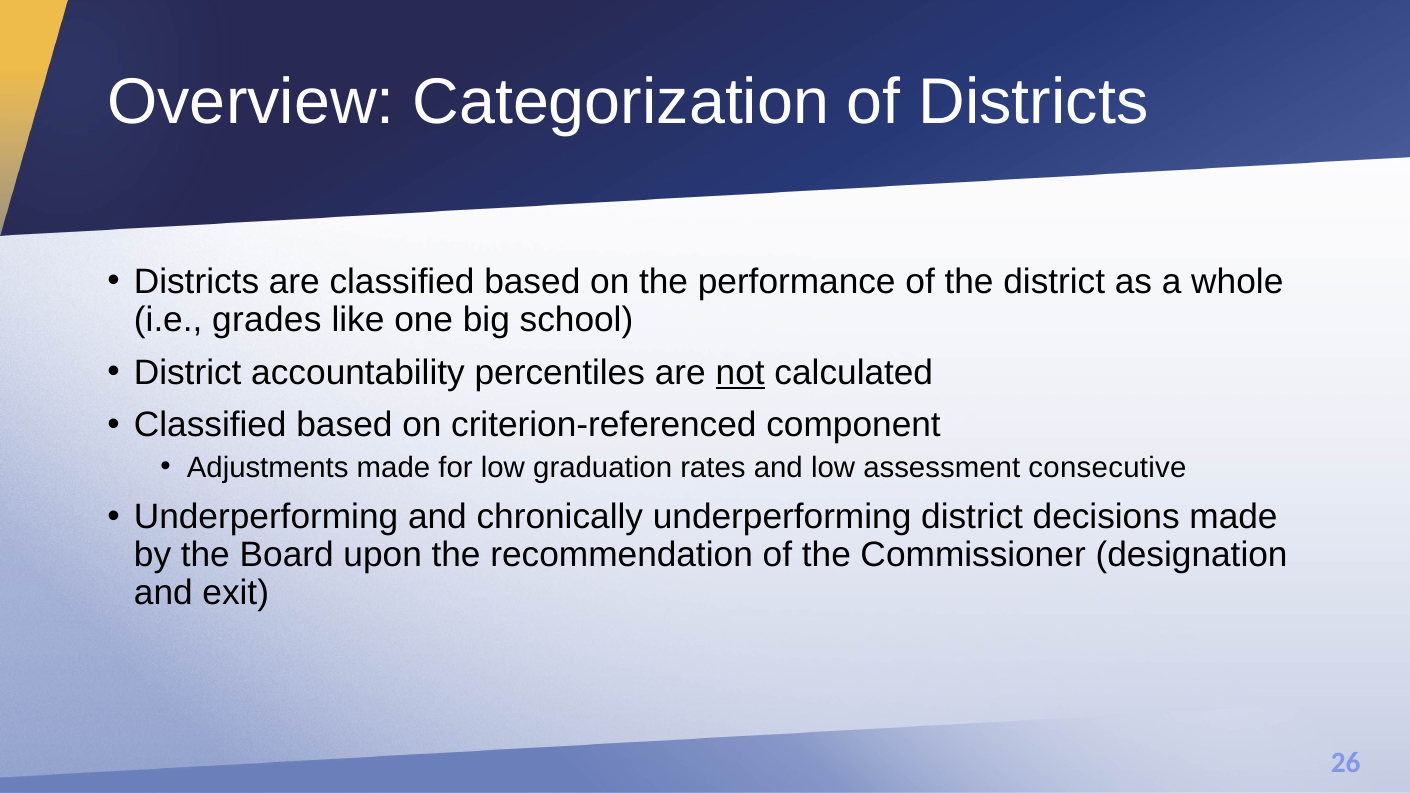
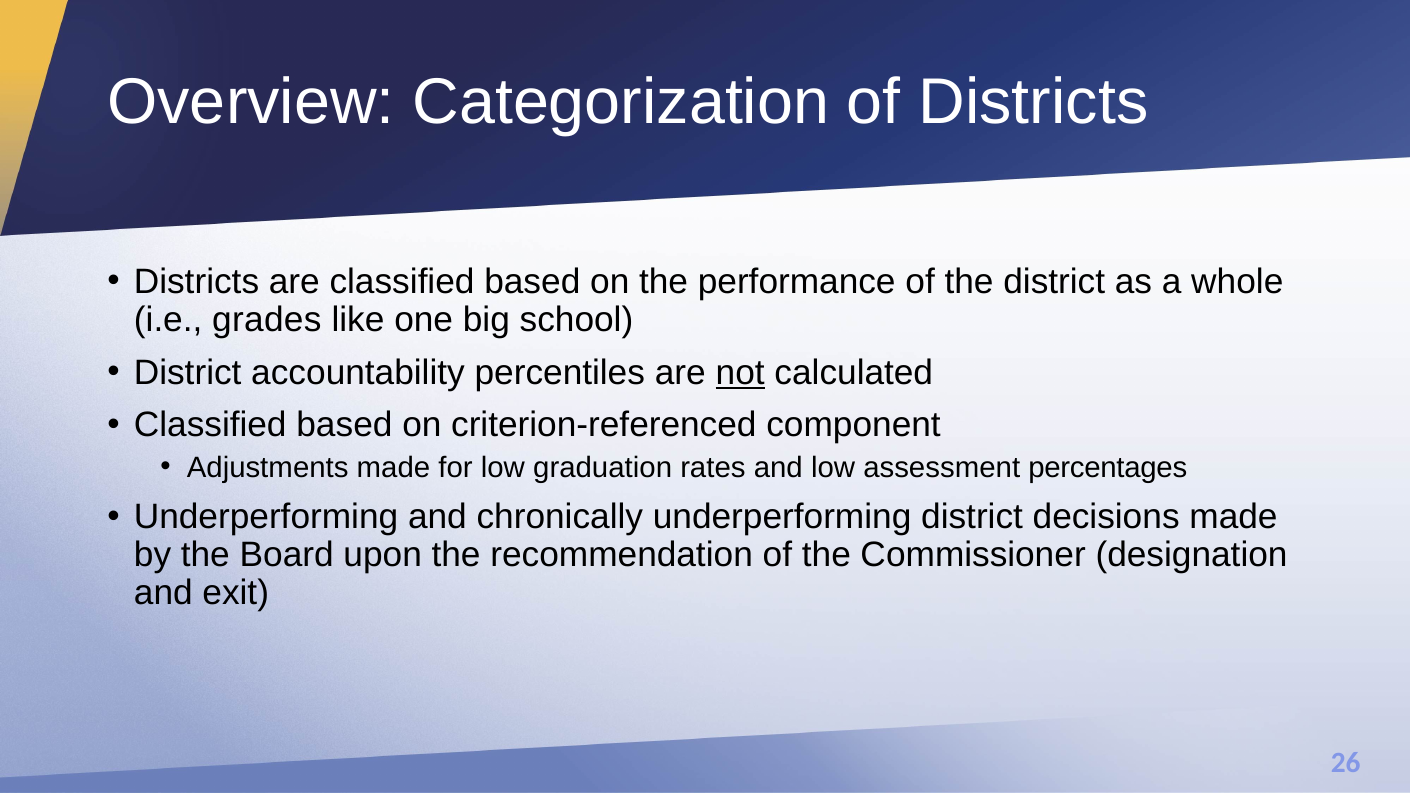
consecutive: consecutive -> percentages (1108, 468)
